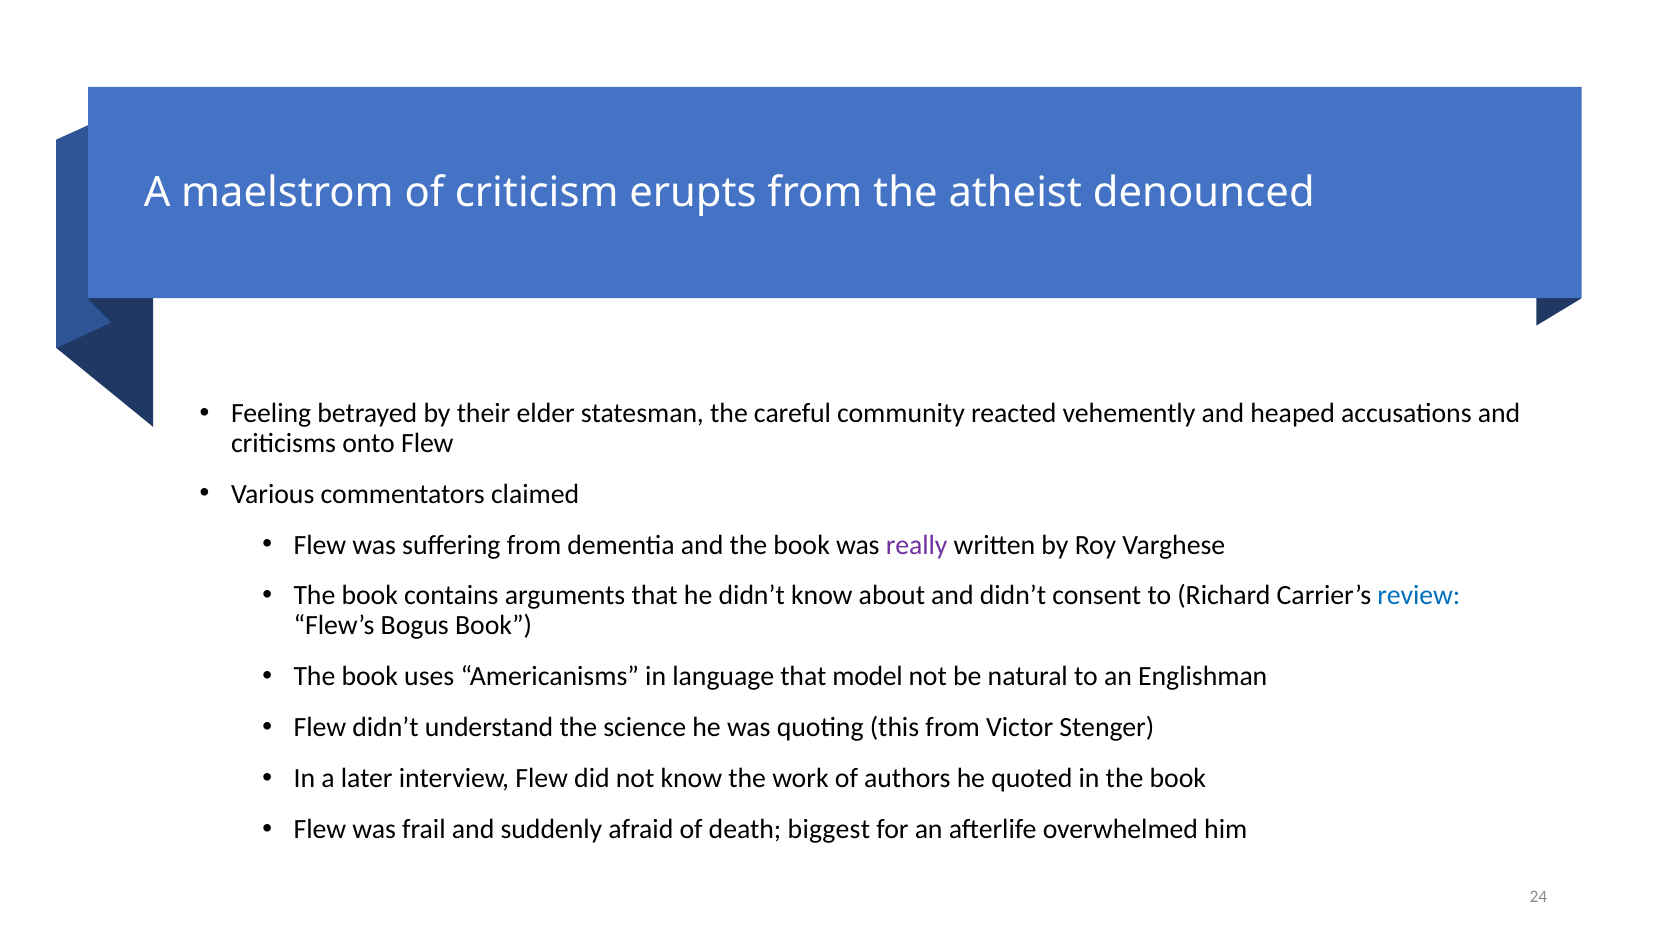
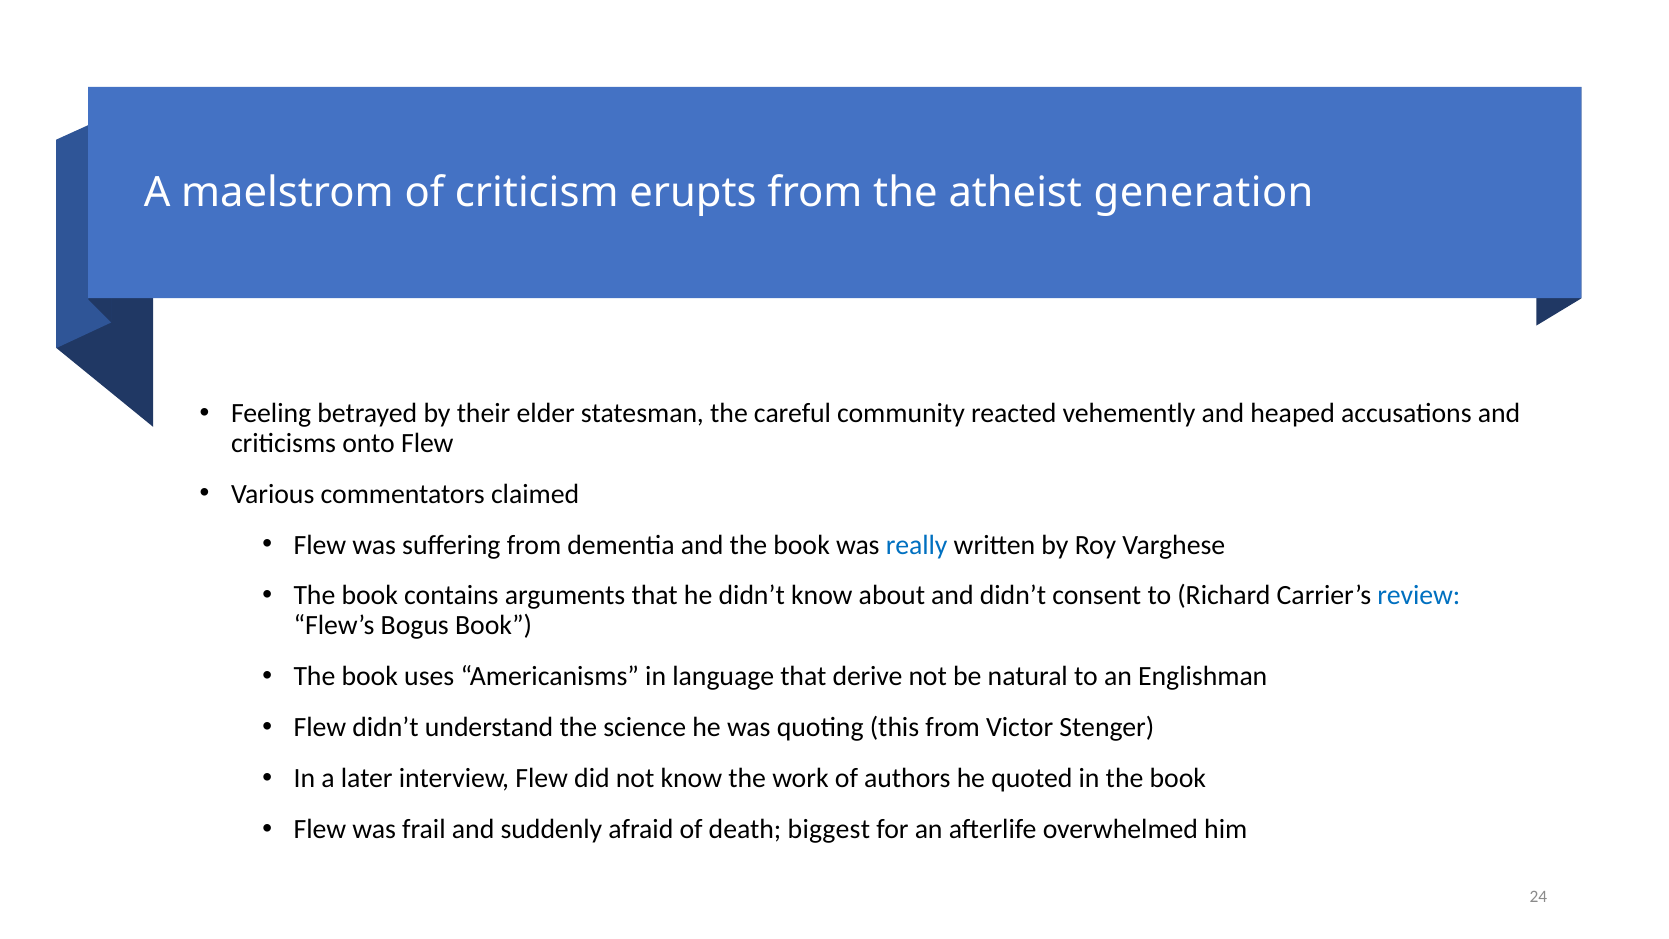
denounced: denounced -> generation (1204, 192)
really colour: purple -> blue (917, 545)
model: model -> derive (868, 676)
